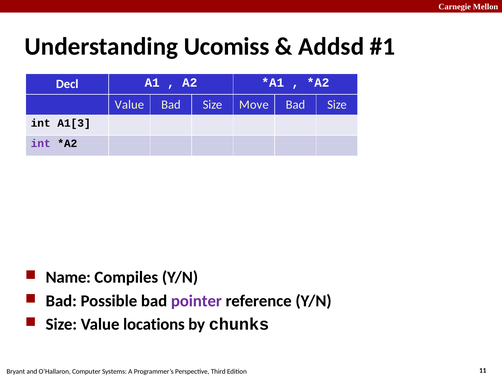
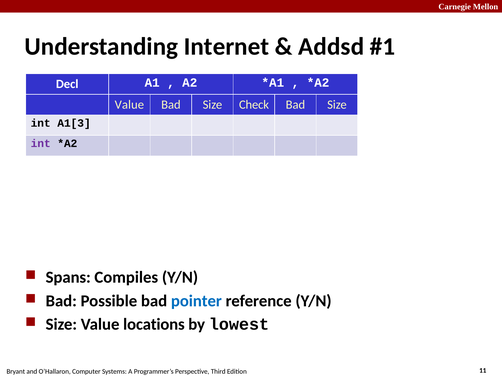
Ucomiss: Ucomiss -> Internet (226, 47)
Move: Move -> Check (254, 104)
Name: Name -> Spans (68, 277)
pointer colour: purple -> blue (196, 300)
chunks: chunks -> lowest (239, 324)
